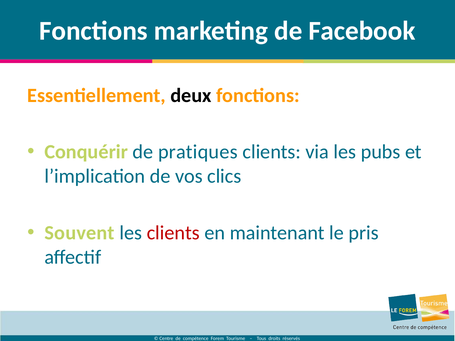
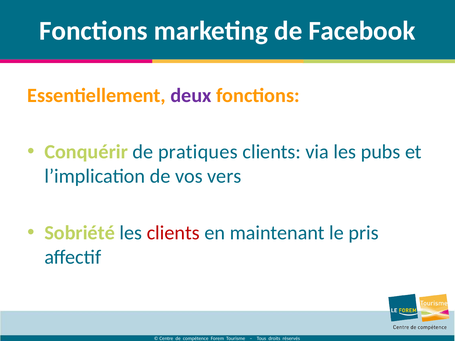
deux colour: black -> purple (191, 95)
clics: clics -> vers (224, 176)
Souvent: Souvent -> Sobriété (80, 233)
